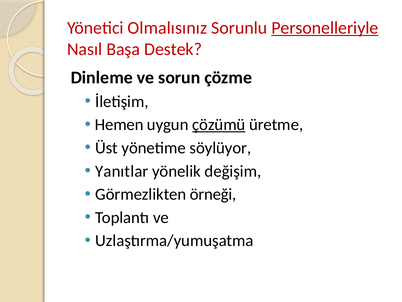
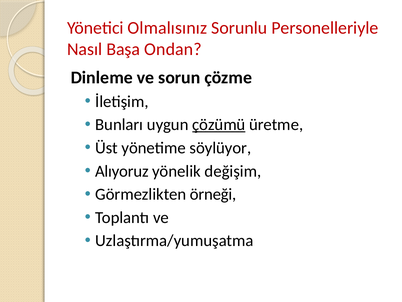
Personelleriyle underline: present -> none (325, 28)
Destek: Destek -> Ondan (173, 49)
Hemen: Hemen -> Bunları (119, 125)
Yanıtlar: Yanıtlar -> Alıyoruz (122, 171)
